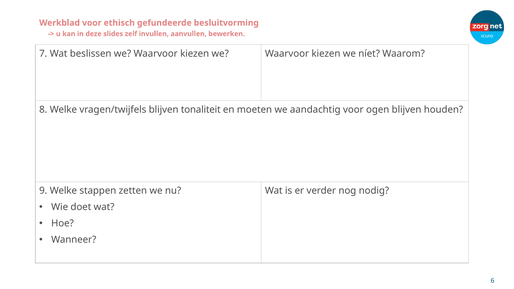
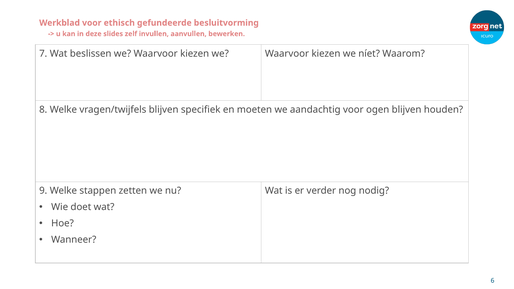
tonaliteit: tonaliteit -> specifiek (201, 110)
